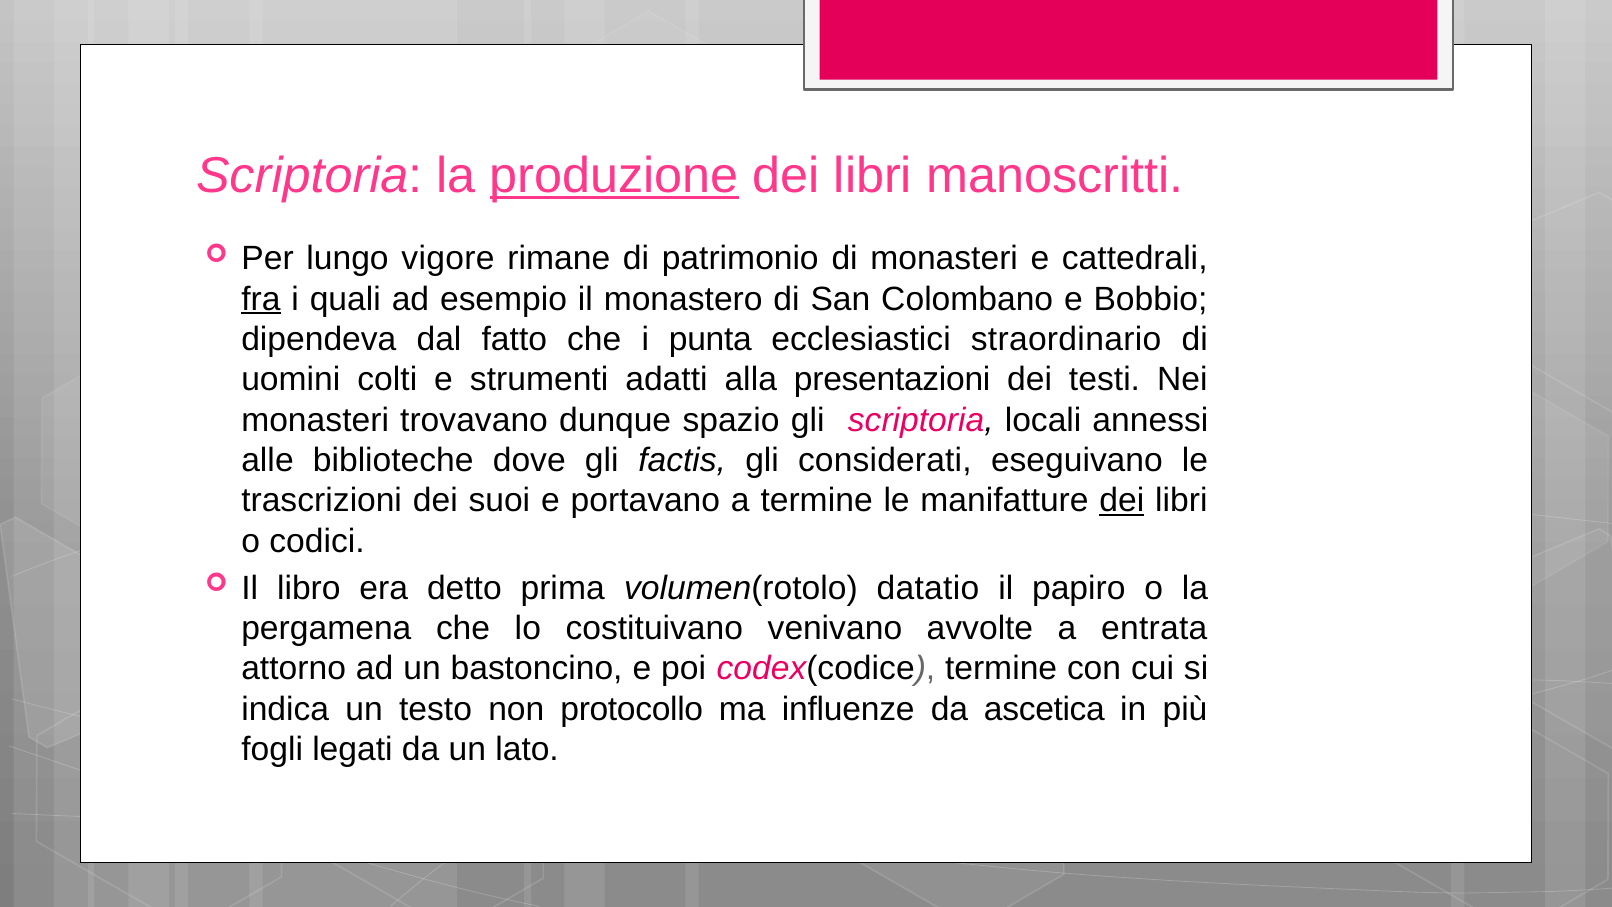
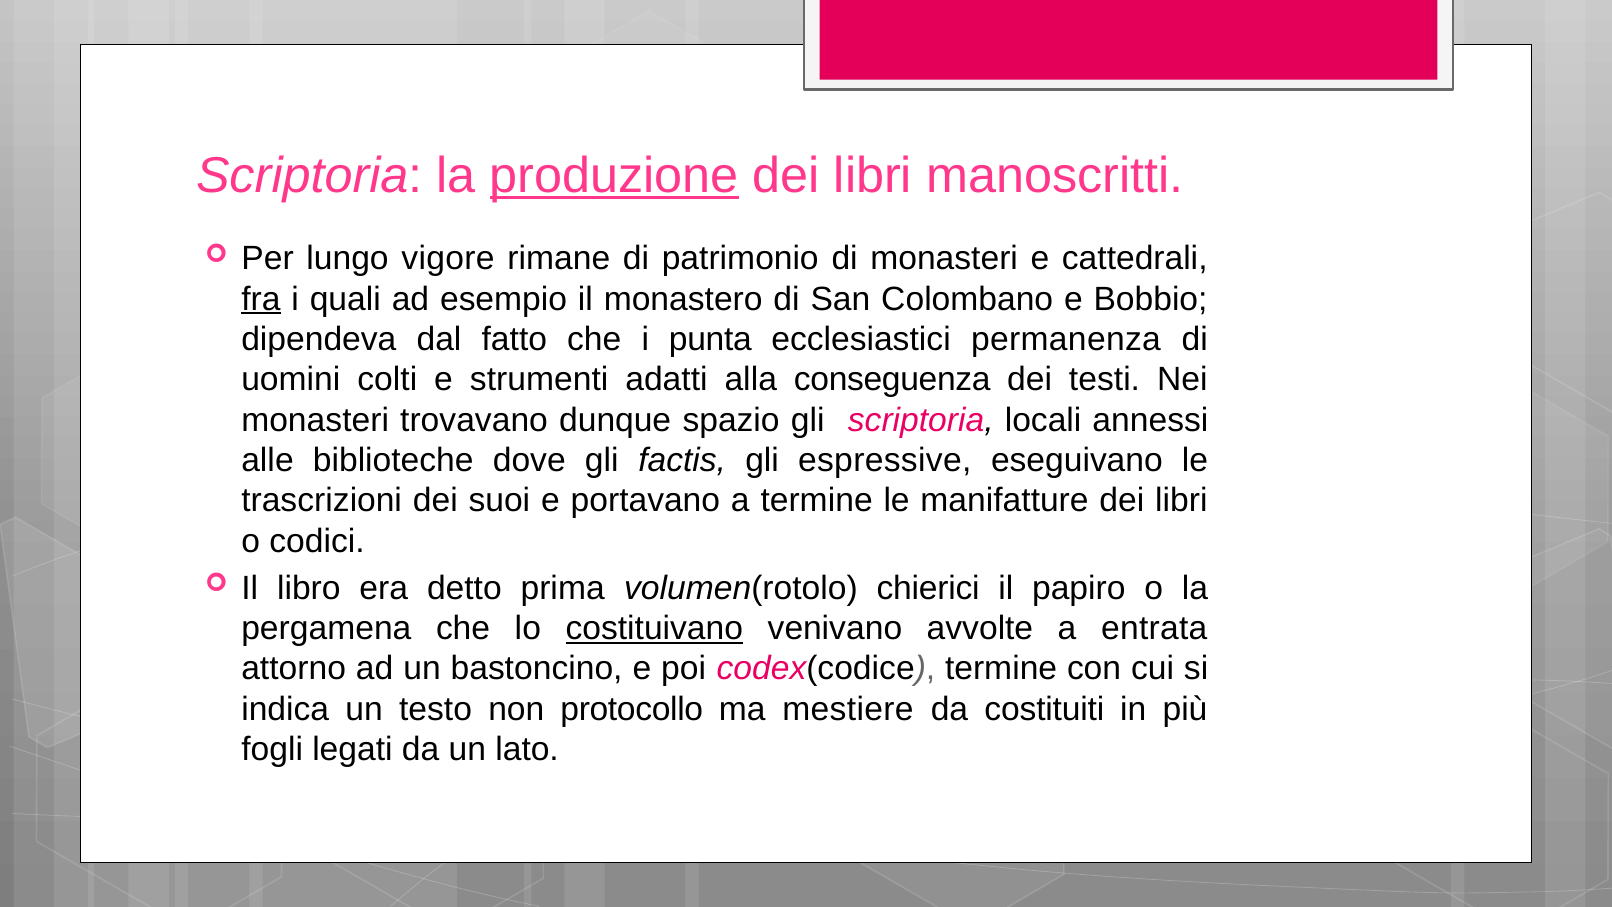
straordinario: straordinario -> permanenza (1066, 339)
presentazioni: presentazioni -> conseguenza (892, 380)
considerati: considerati -> espressive (885, 460)
dei underline: present -> none (1122, 500)
datatio: datatio -> chierici (928, 588)
costituivano underline: none -> present (654, 628)
influenze: influenze -> mestiere (848, 709)
ascetica: ascetica -> costituiti (1044, 709)
